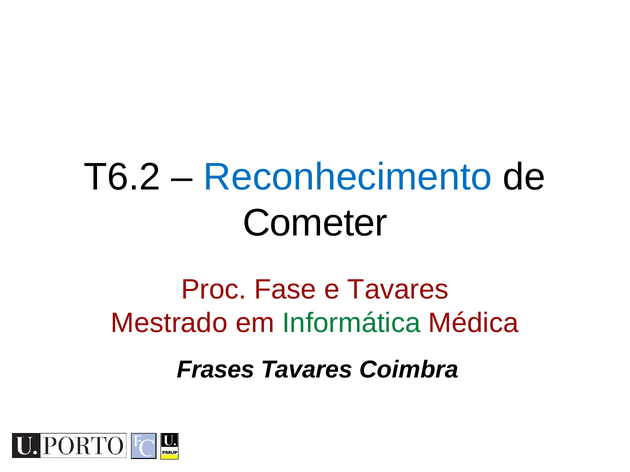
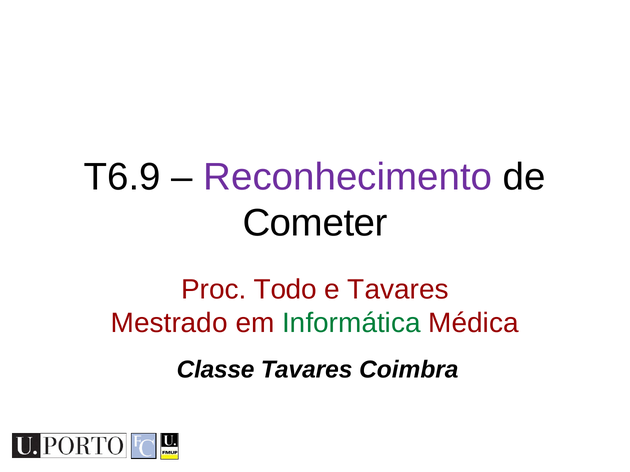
T6.2: T6.2 -> T6.9 (122, 177)
Reconhecimento colour: blue -> purple (348, 177)
Fase: Fase -> Todo (285, 290)
Frases: Frases -> Classe (216, 370)
